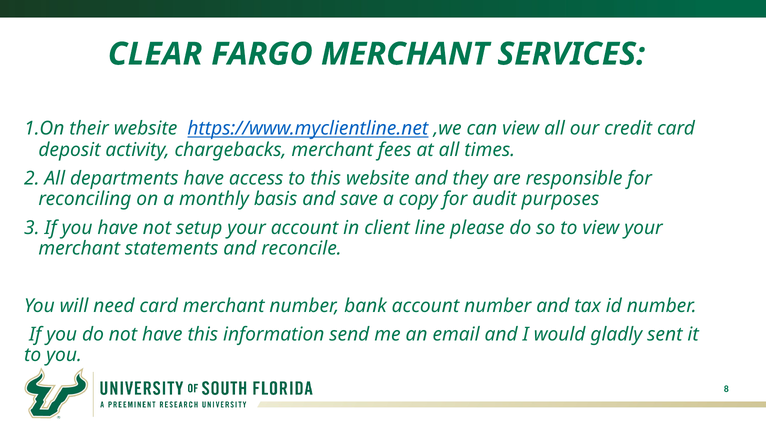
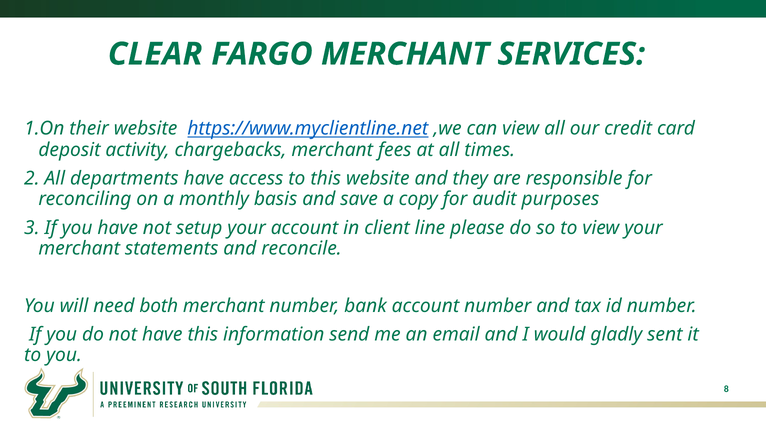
need card: card -> both (159, 306)
